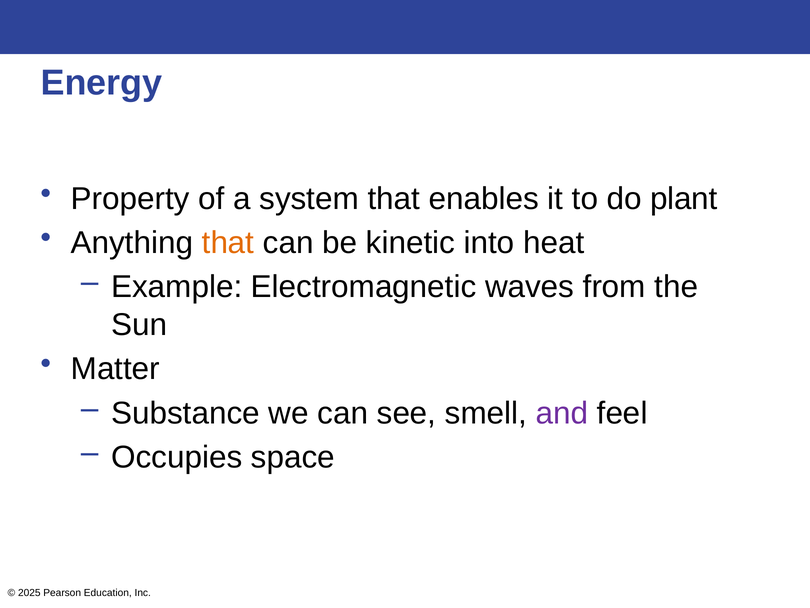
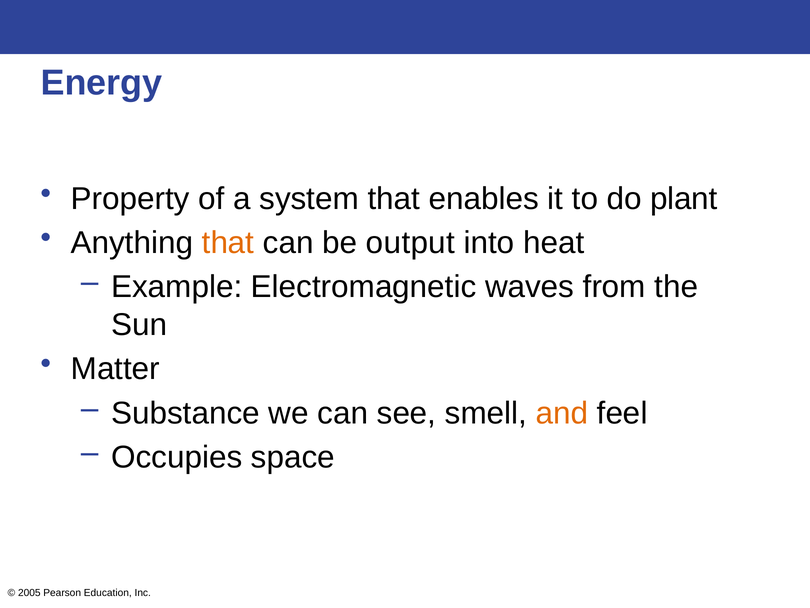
kinetic: kinetic -> output (410, 243)
and colour: purple -> orange (562, 413)
2025: 2025 -> 2005 (29, 593)
